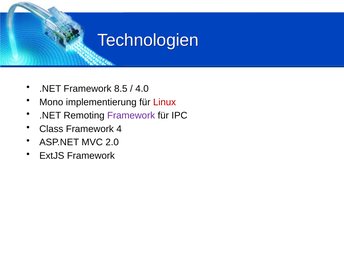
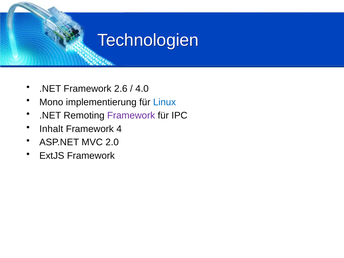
8.5: 8.5 -> 2.6 (121, 89)
Linux colour: red -> blue (165, 102)
Class: Class -> Inhalt (51, 129)
